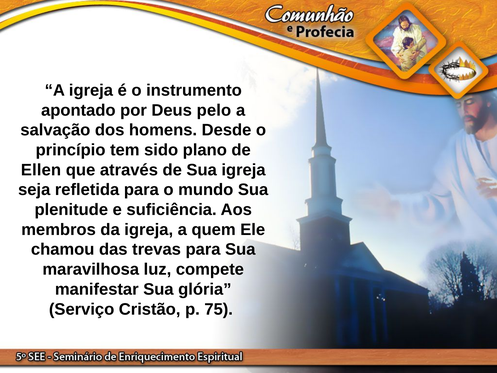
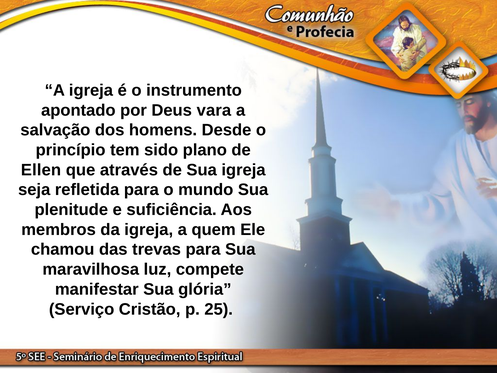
pelo: pelo -> vara (214, 110)
75: 75 -> 25 (219, 309)
